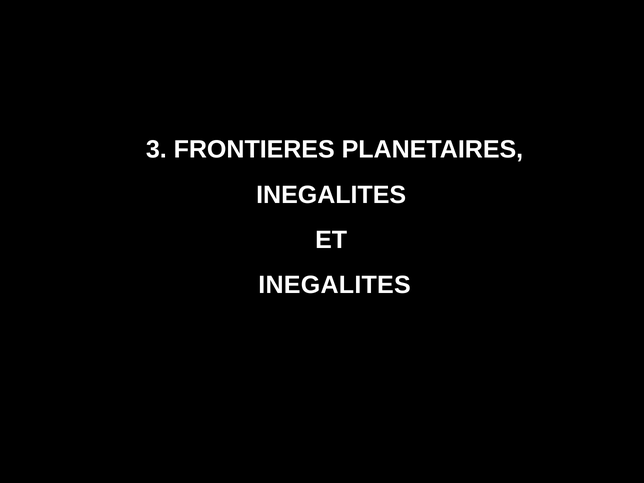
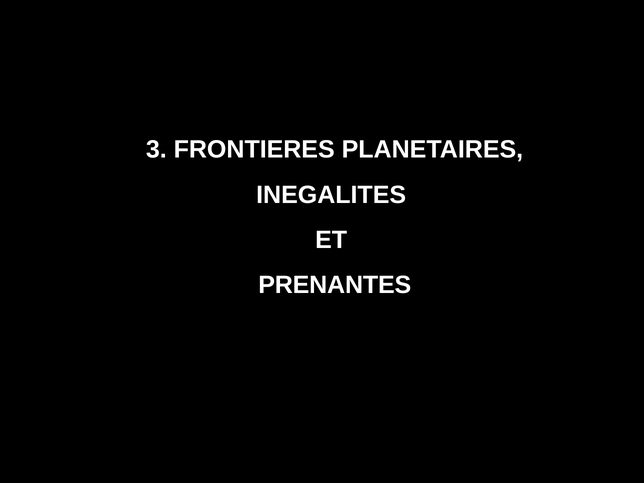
INEGALITES: INEGALITES -> PRENANTES (335, 285)
